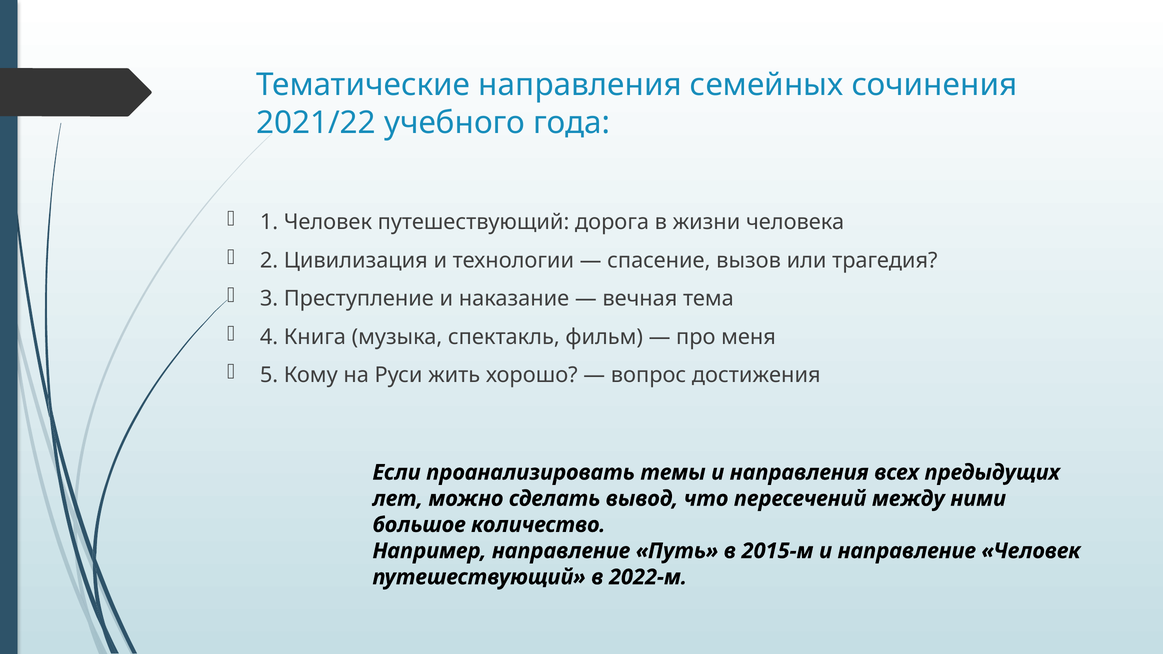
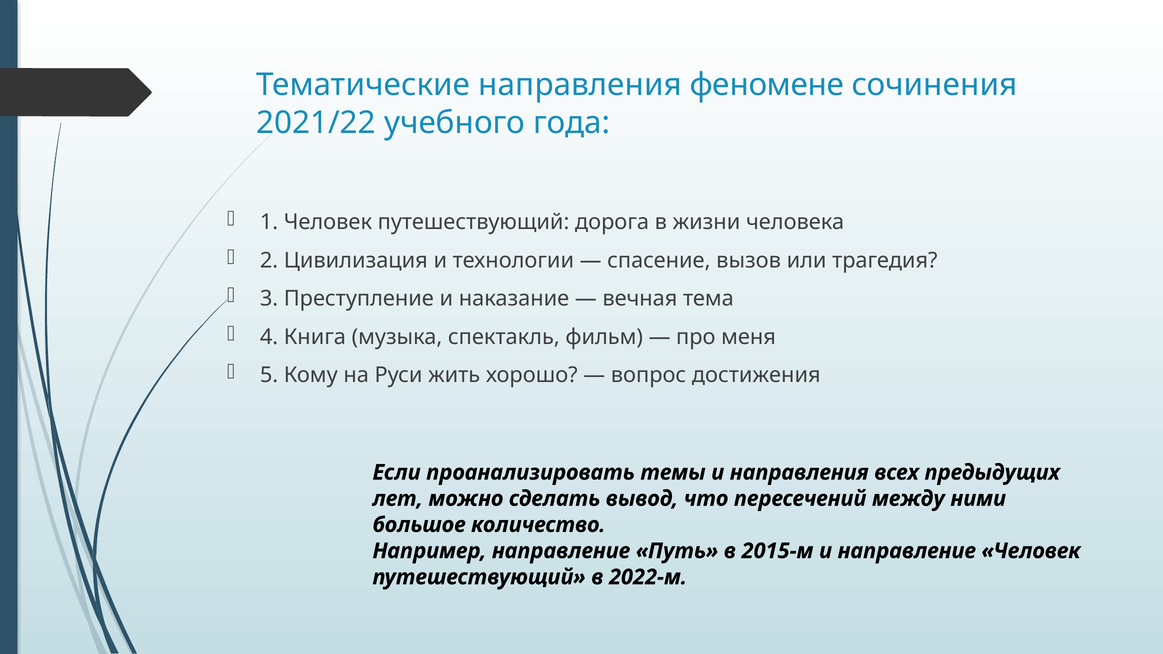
семейных: семейных -> феномене (767, 85)
